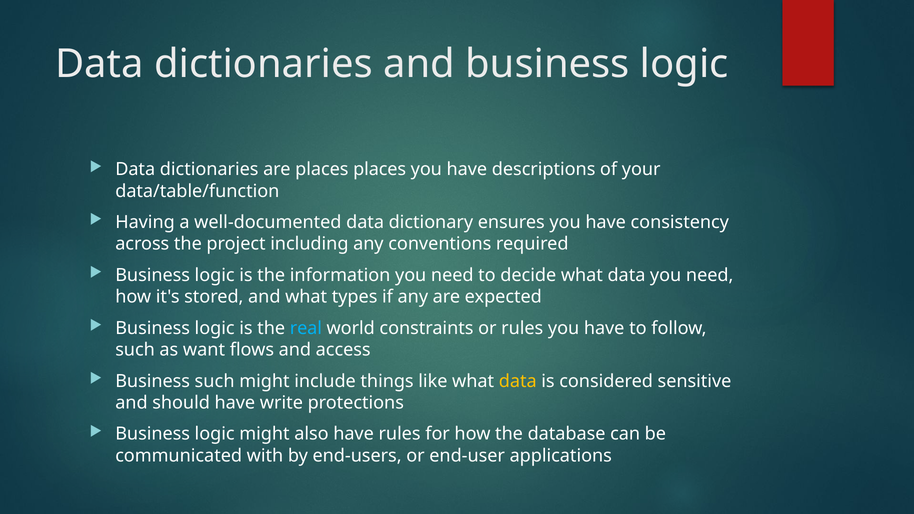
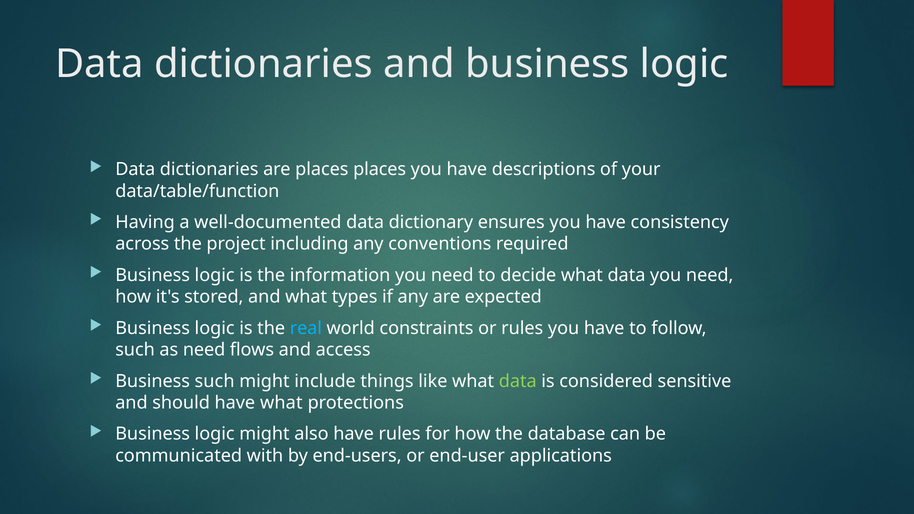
as want: want -> need (204, 350)
data colour: yellow -> light green (518, 381)
have write: write -> what (281, 403)
